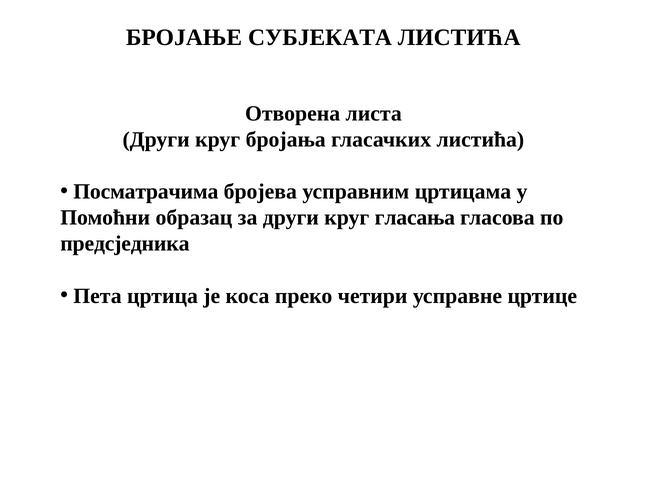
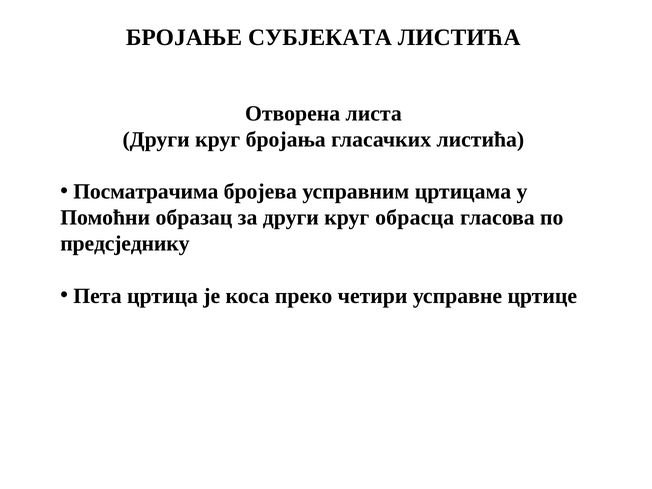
глaсaњa: глaсaњa -> обрасца (415, 218)
предсједника: предсједника -> предсједнику (125, 244)
